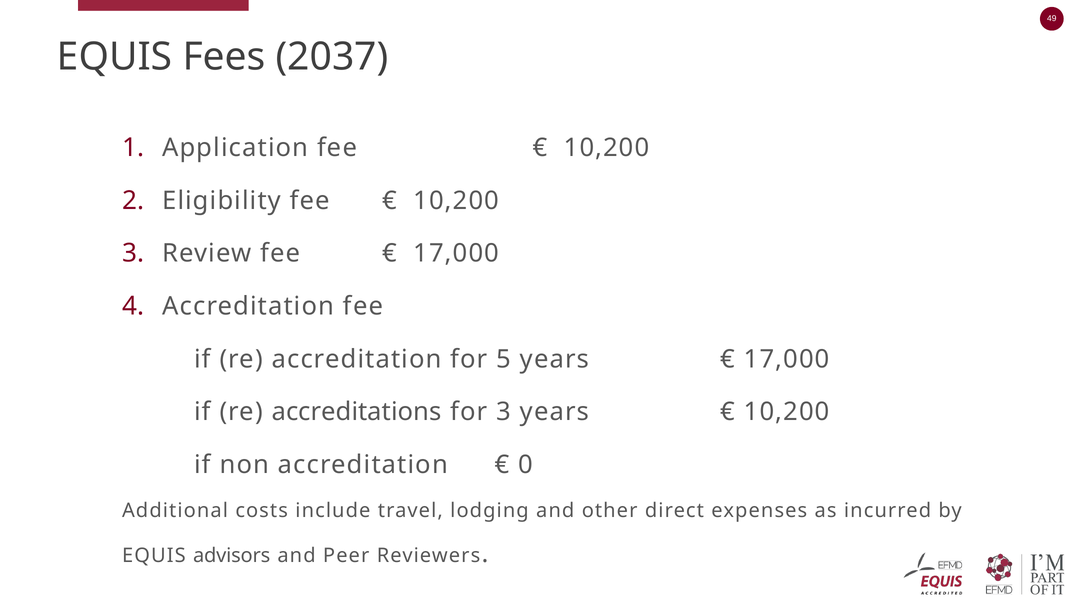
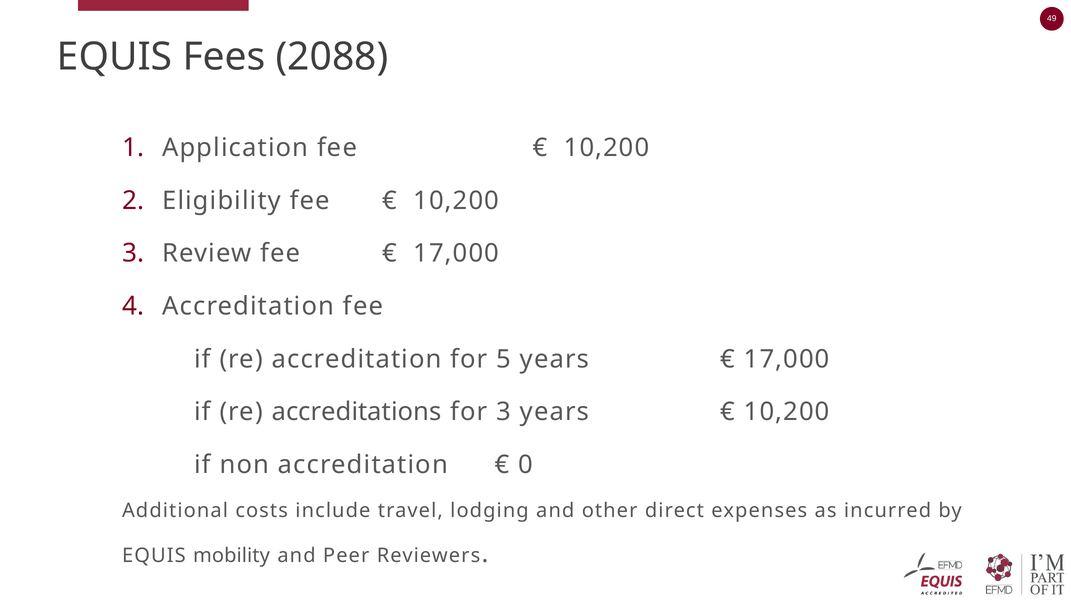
2037: 2037 -> 2088 (332, 57)
advisors: advisors -> mobility (232, 556)
